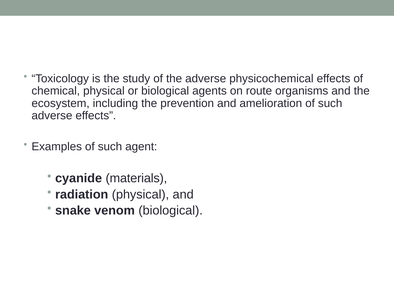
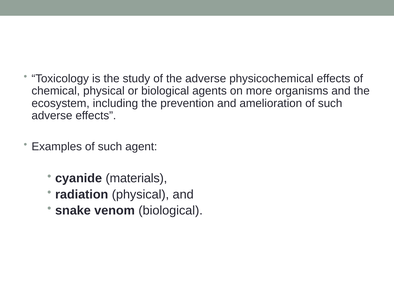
route: route -> more (259, 91)
